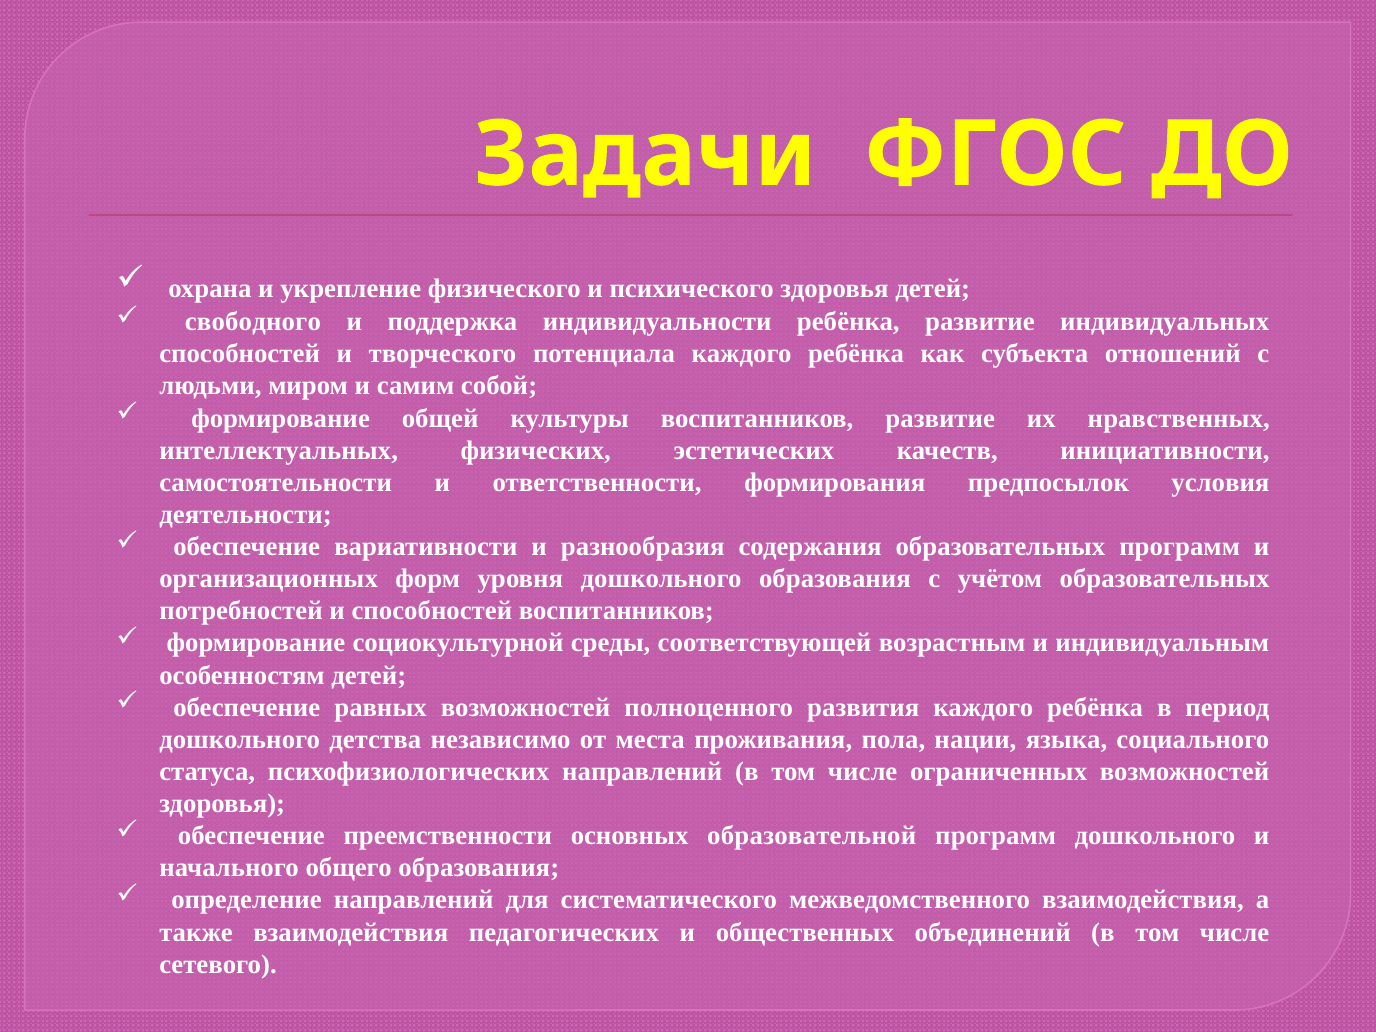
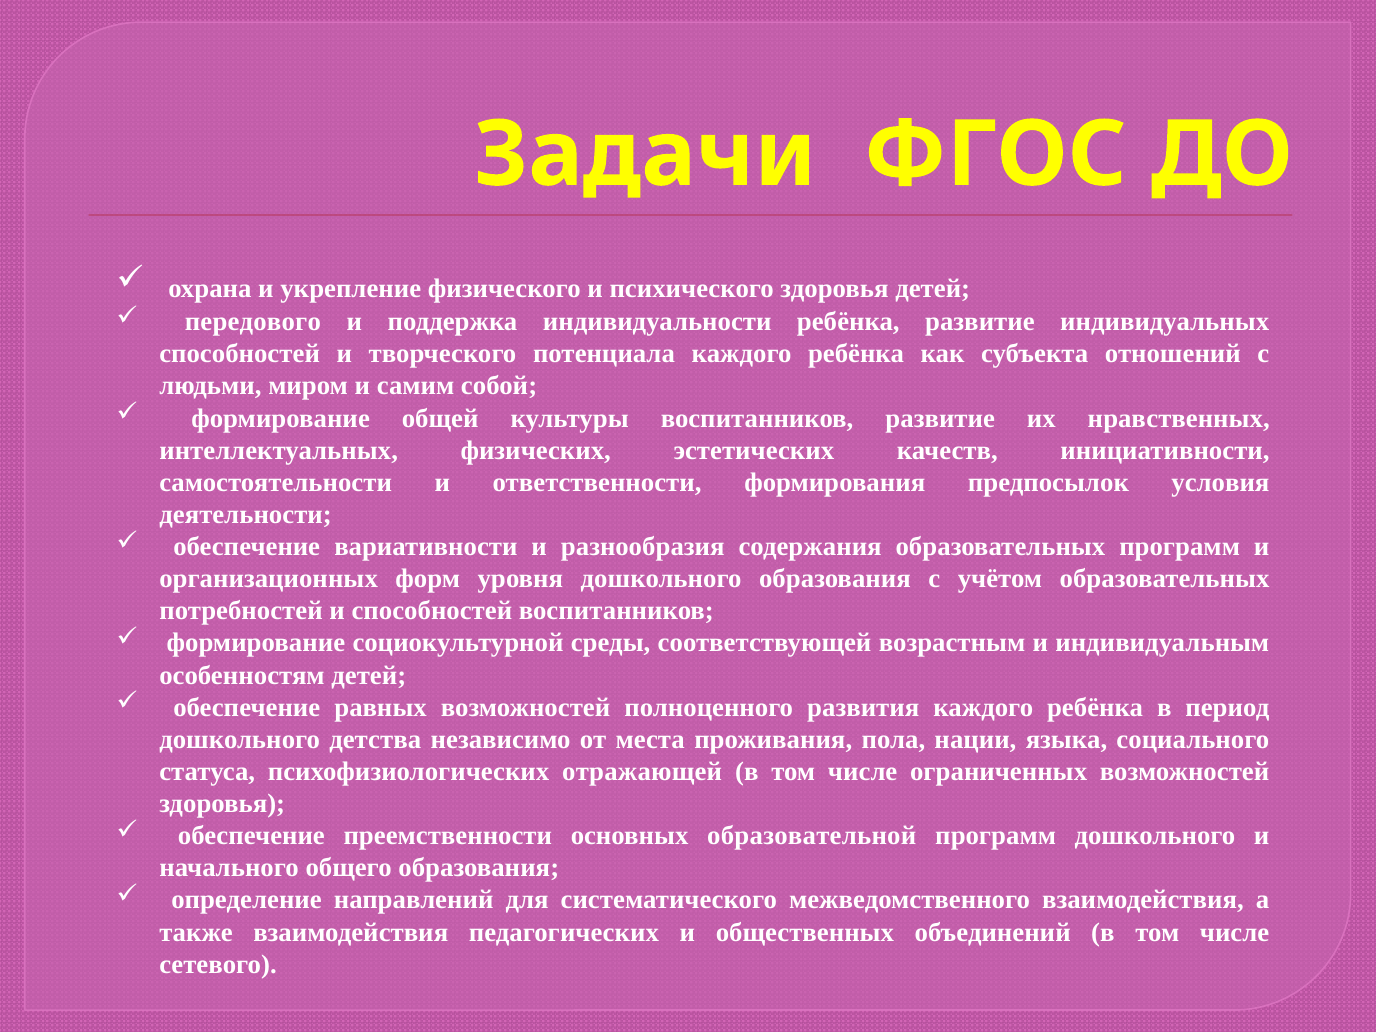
свободного: свободного -> передового (253, 322)
психофизиологических направлений: направлений -> отражающей (642, 772)
